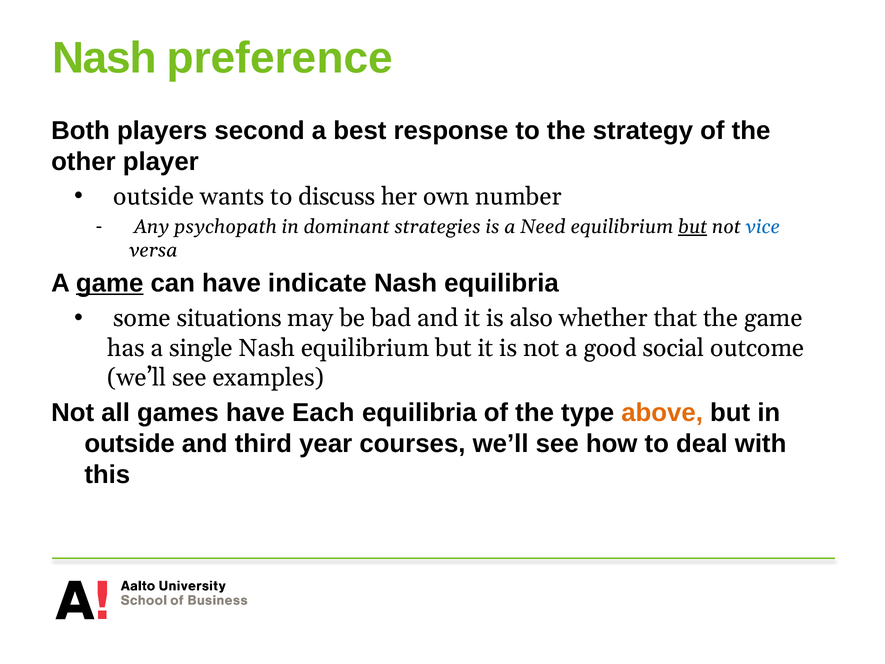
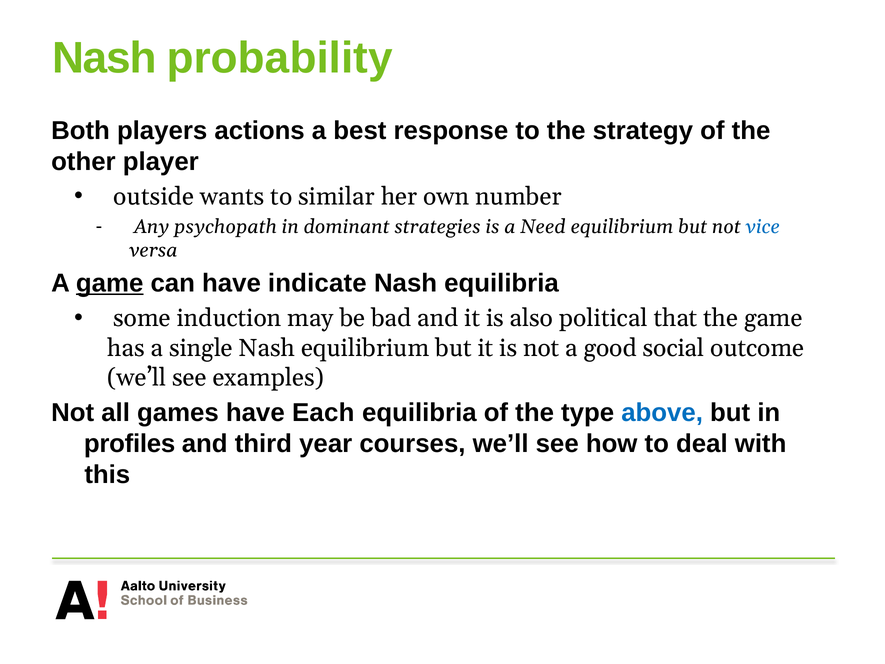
preference: preference -> probability (280, 58)
second: second -> actions (260, 131)
discuss: discuss -> similar (337, 197)
but underline: present -> none (693, 227)
situations: situations -> induction (229, 318)
whether: whether -> political (603, 318)
above colour: orange -> blue (662, 413)
outside: outside -> profiles (130, 444)
